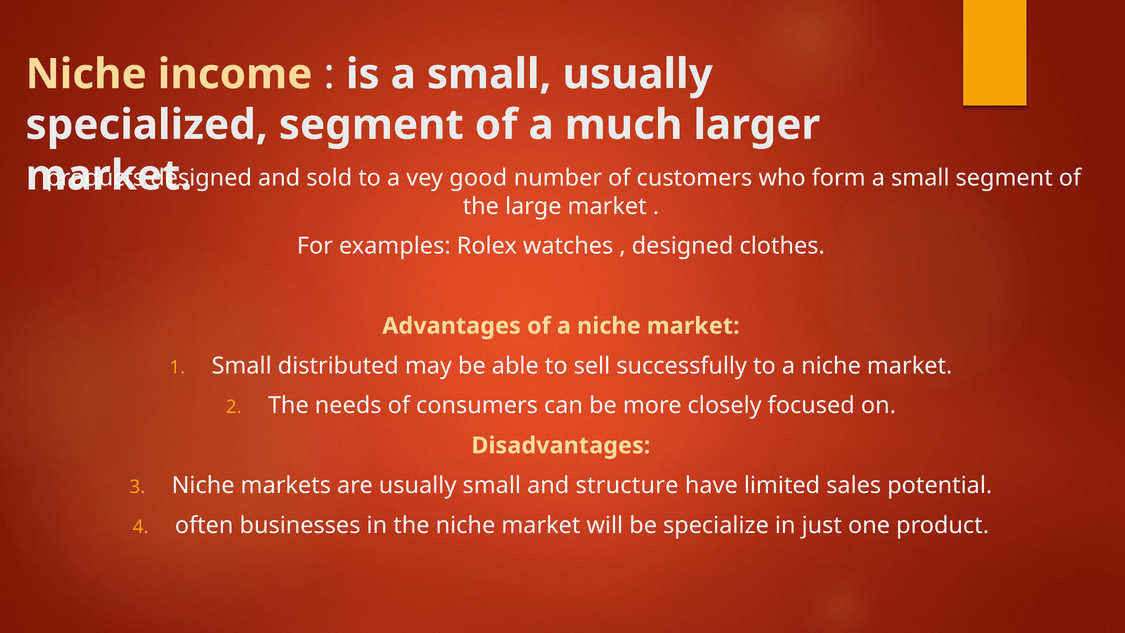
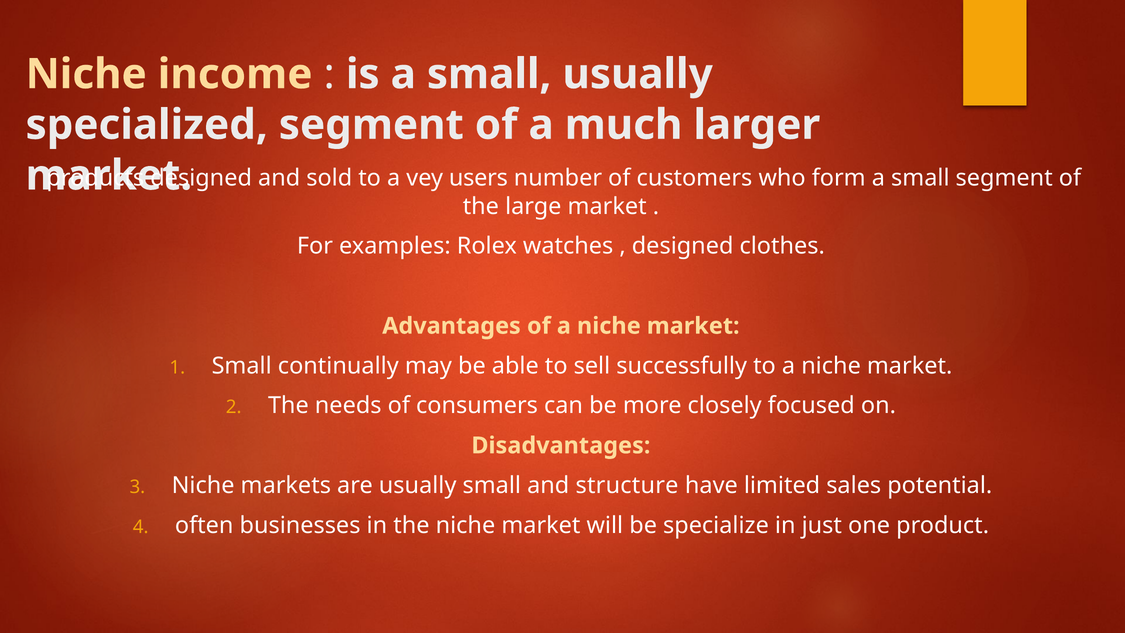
good: good -> users (478, 178)
distributed: distributed -> continually (338, 366)
